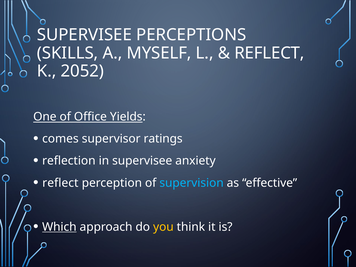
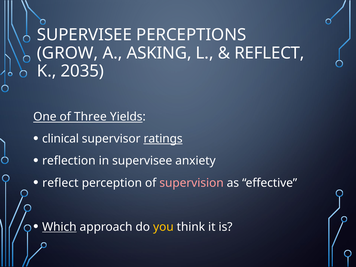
SKILLS: SKILLS -> GROW (68, 53)
MYSELF: MYSELF -> ASKING (159, 53)
2052: 2052 -> 2035 (82, 71)
Office: Office -> Three (90, 117)
comes: comes -> clinical (60, 139)
ratings underline: none -> present (163, 139)
supervision colour: light blue -> pink (192, 183)
